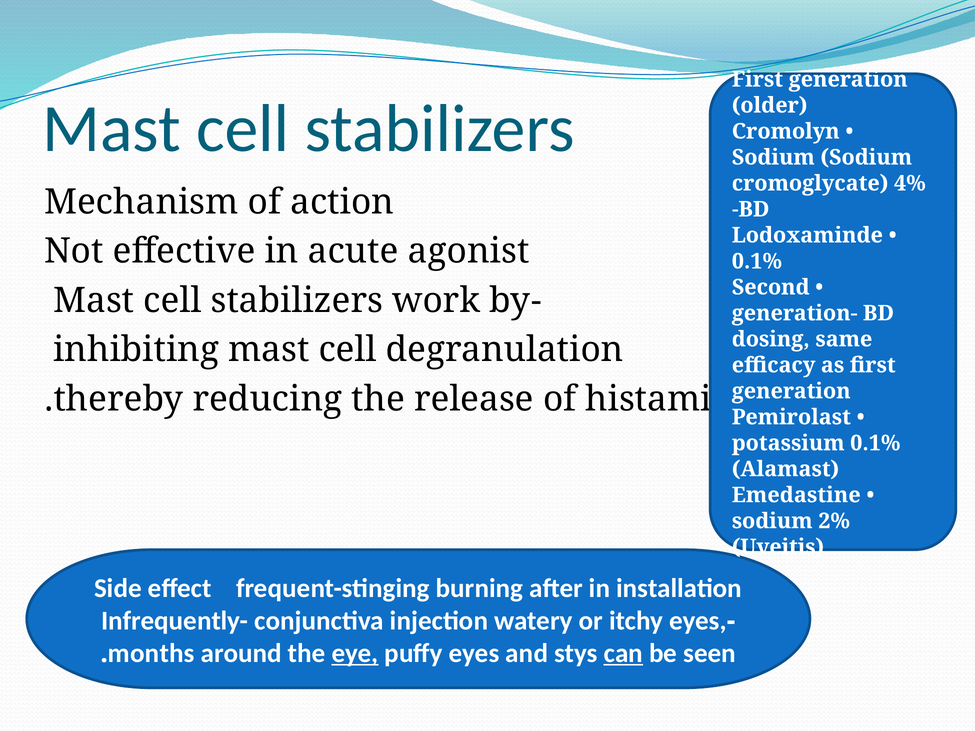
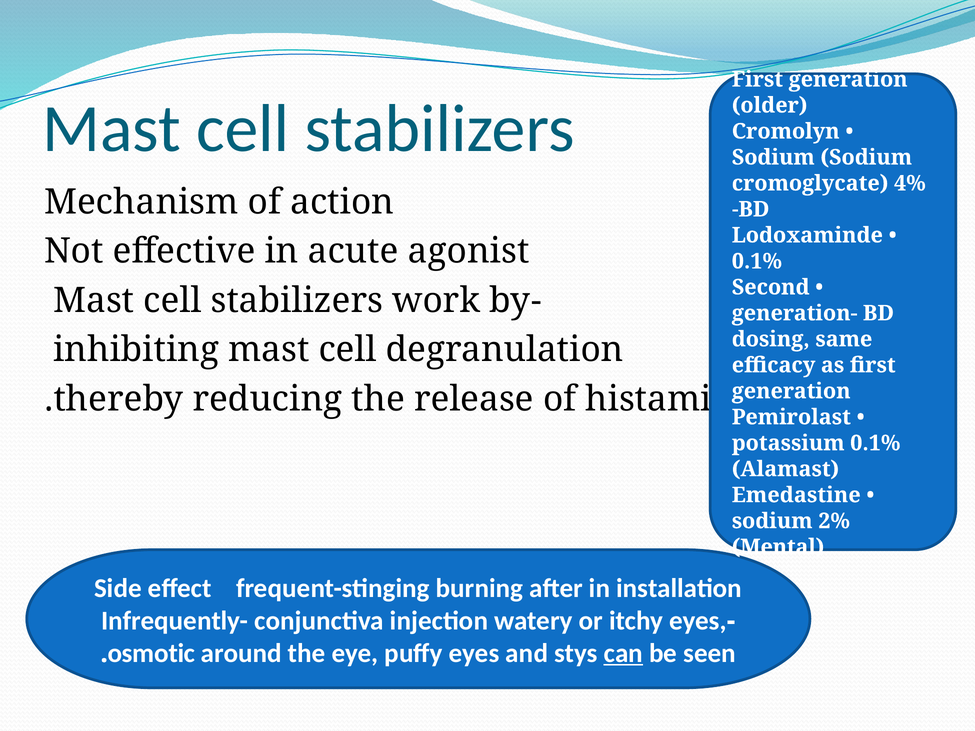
Uveitis: Uveitis -> Mental (778, 547)
months: months -> osmotic (151, 653)
eye underline: present -> none (355, 653)
